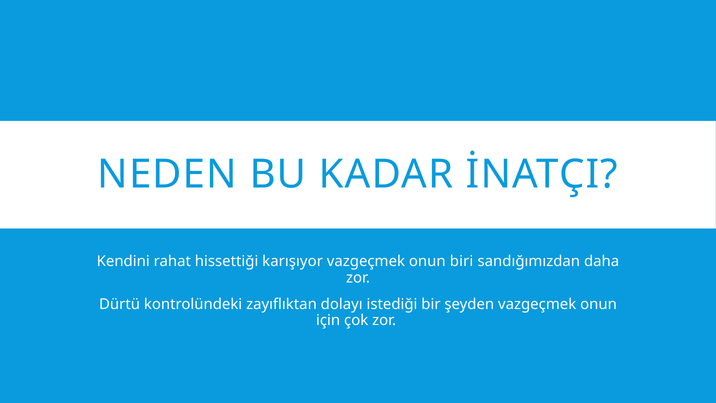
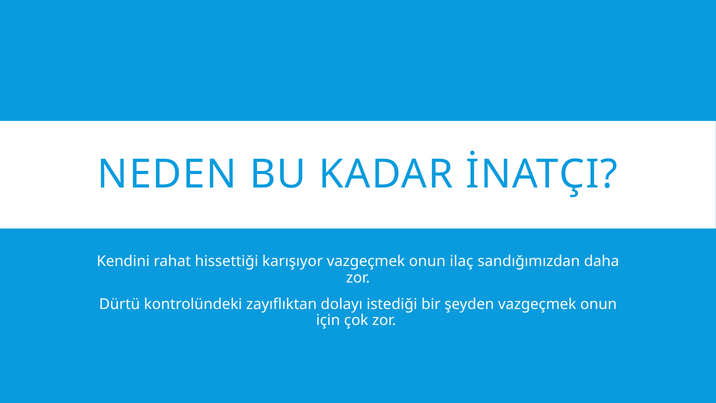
biri: biri -> ilaç (462, 261)
